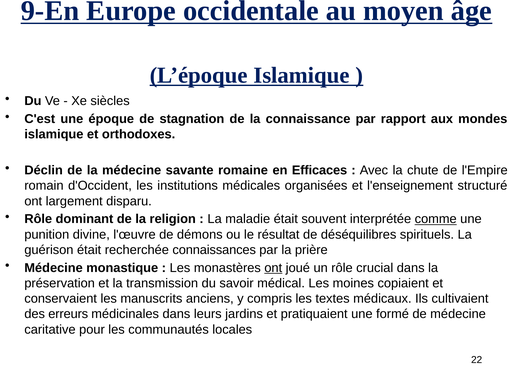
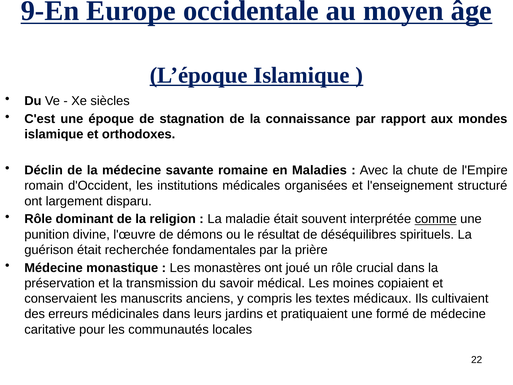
Efficaces: Efficaces -> Maladies (319, 170)
connaissances: connaissances -> fondamentales (214, 250)
ont underline: present -> none (273, 268)
